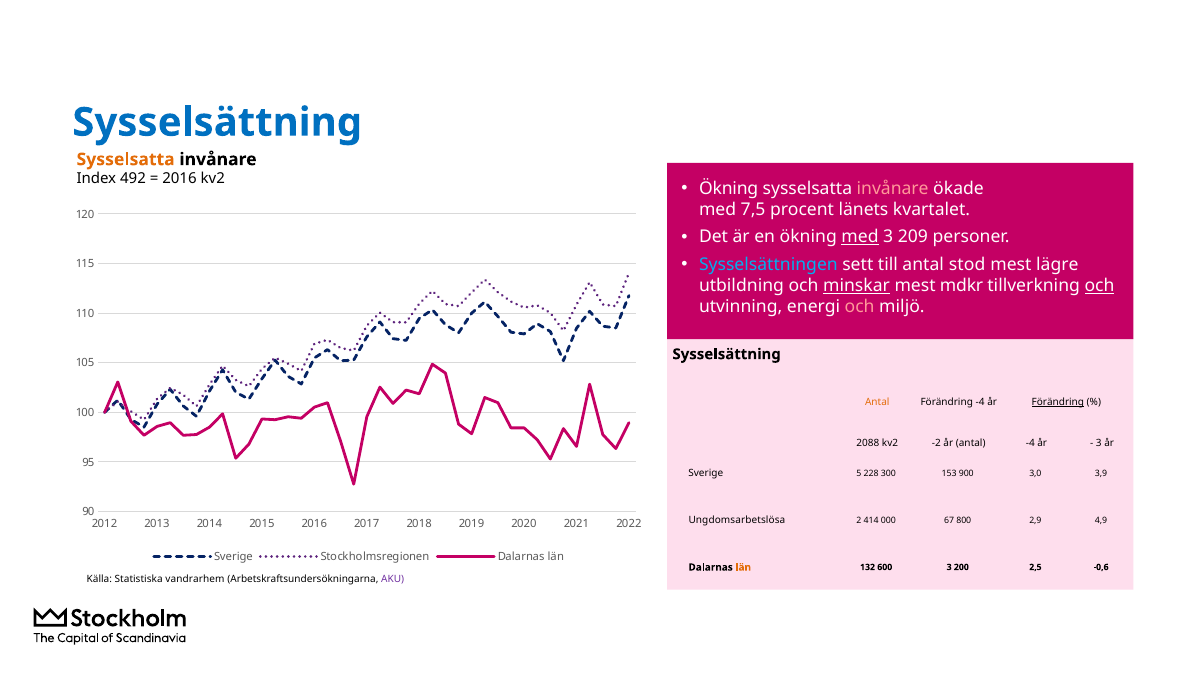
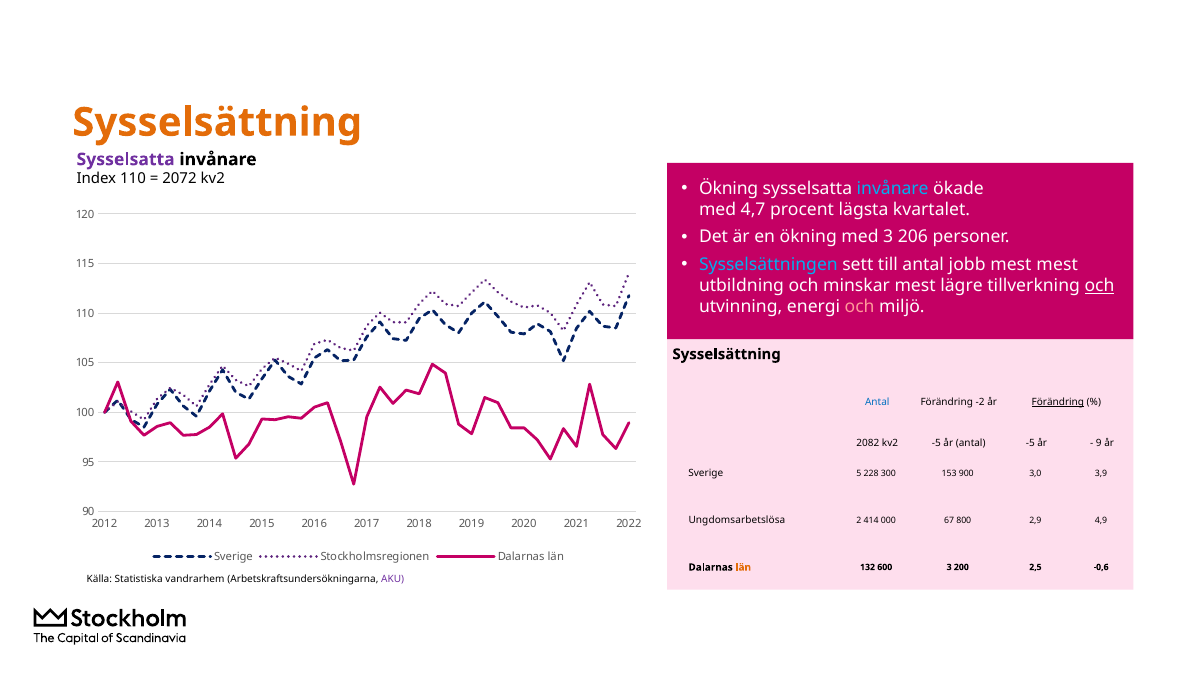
Sysselsättning colour: blue -> orange (217, 123)
Sysselsatta colour: orange -> purple (126, 159)
Index 492: 492 -> 110 (133, 179)
2016: 2016 -> 2072 (180, 179)
invånare colour: pink -> light blue (893, 189)
7,5: 7,5 -> 4,7 (753, 210)
länets: länets -> lägsta (864, 210)
med underline: present -> none (860, 237)
209: 209 -> 206 (913, 237)
stod: stod -> jobb (967, 265)
mest lägre: lägre -> mest (1057, 265)
minskar underline: present -> none (857, 286)
mdkr: mdkr -> lägre (961, 286)
Antal colour: orange -> blue (877, 403)
Förändring -4: -4 -> -2 (980, 403)
2088: 2088 -> 2082 (868, 443)
kv2 -2: -2 -> -5 (936, 443)
antal -4: -4 -> -5 (1030, 443)
3: 3 -> 9 (1099, 443)
